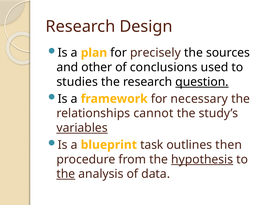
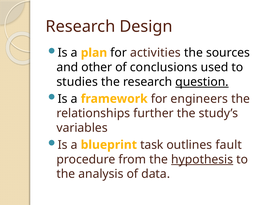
precisely: precisely -> activities (155, 53)
necessary: necessary -> engineers (199, 99)
cannot: cannot -> further (153, 113)
variables underline: present -> none (82, 128)
then: then -> fault (229, 145)
the underline: present -> none (66, 174)
